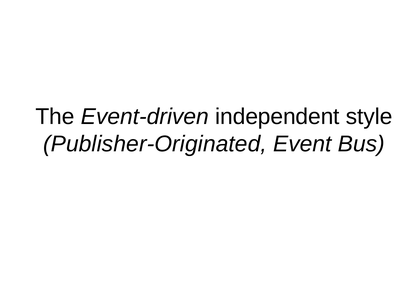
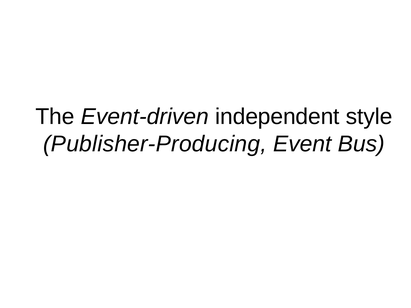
Publisher-Originated: Publisher-Originated -> Publisher-Producing (155, 144)
